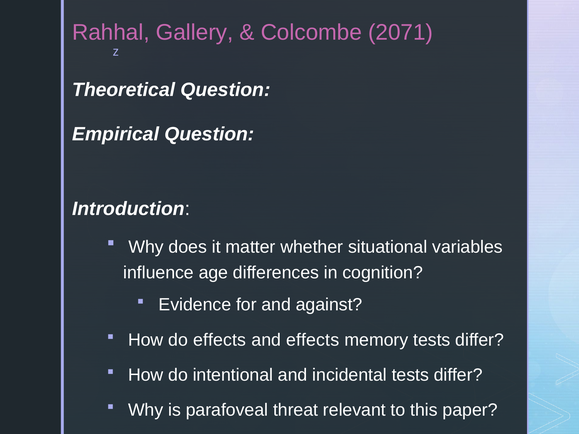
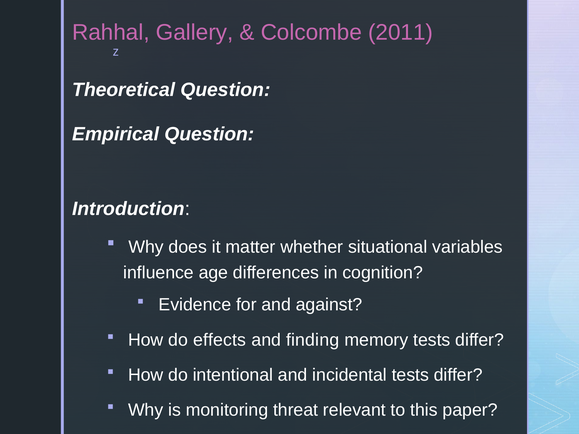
2071: 2071 -> 2011 (401, 32)
and effects: effects -> finding (313, 340)
parafoveal: parafoveal -> monitoring (227, 410)
